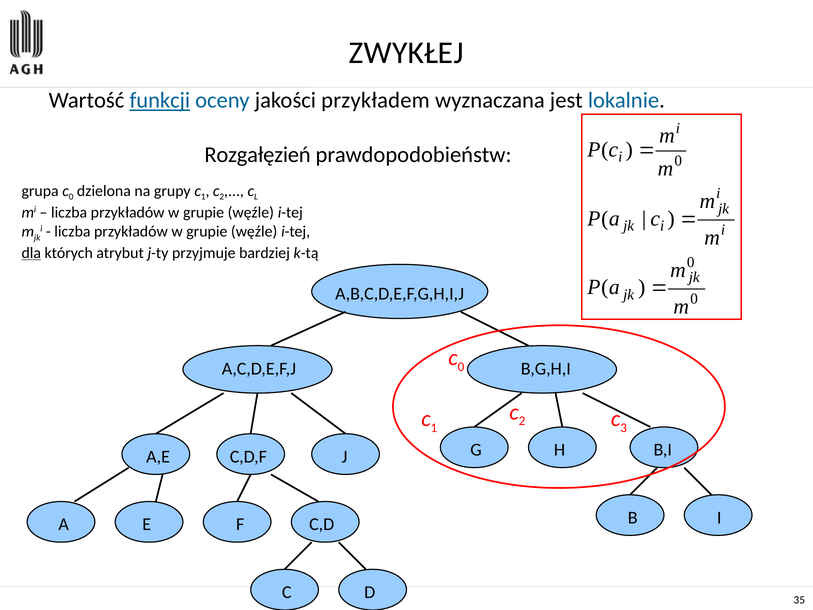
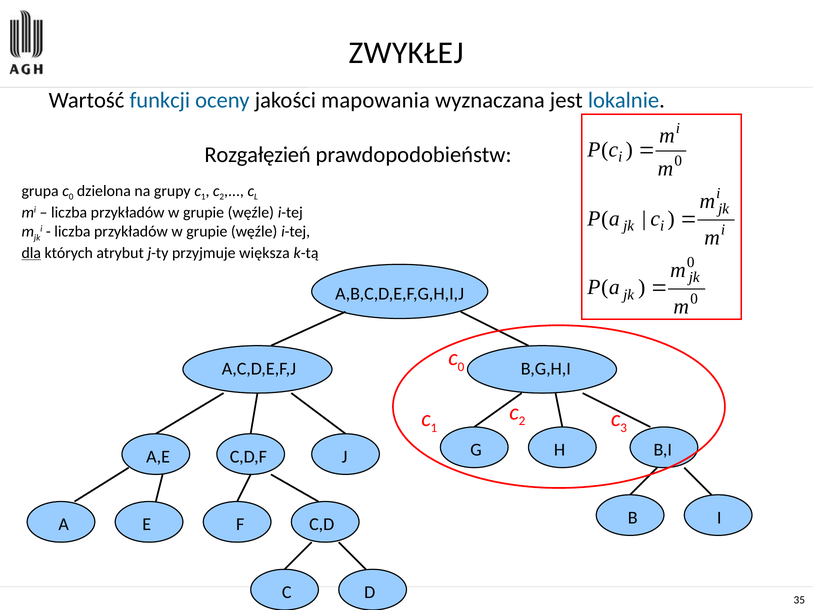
funkcji underline: present -> none (160, 100)
przykładem: przykładem -> mapowania (376, 100)
bardziej: bardziej -> większa (264, 253)
